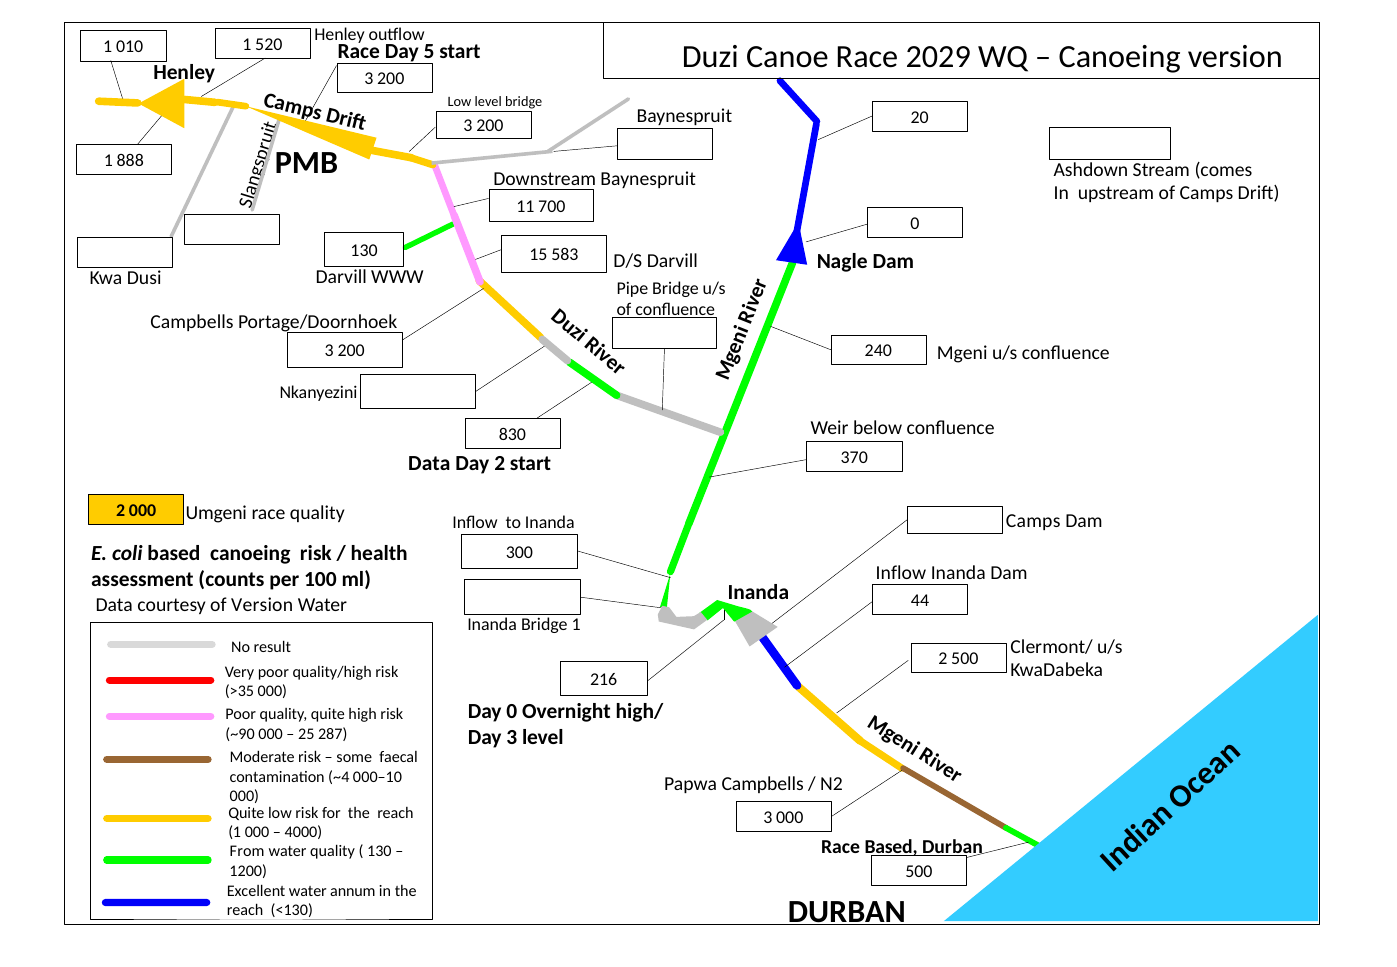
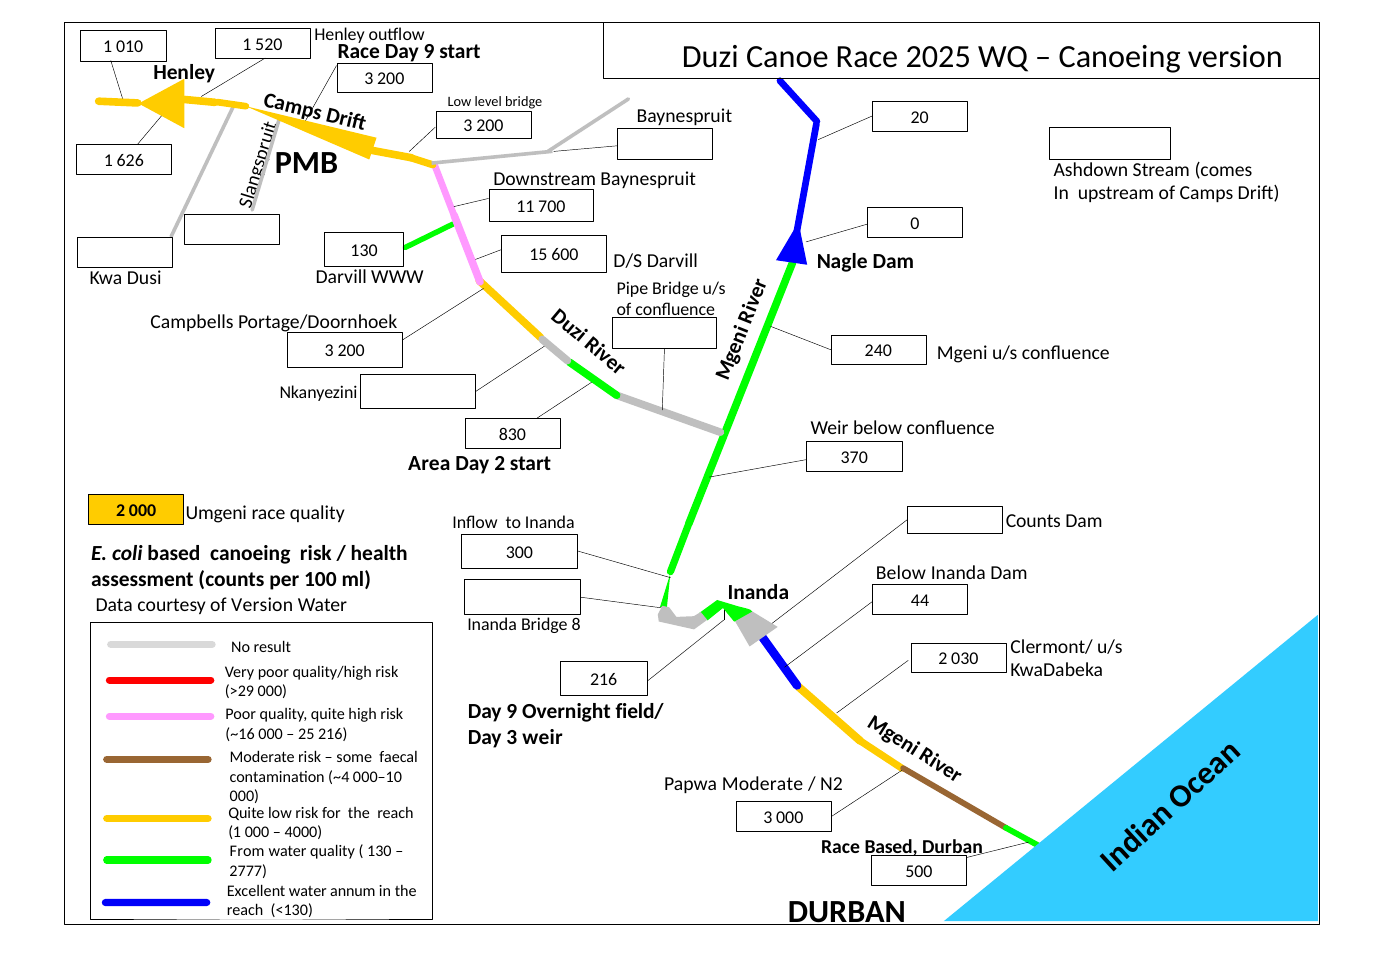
Race Day 5: 5 -> 9 (429, 52)
2029: 2029 -> 2025 (938, 57)
888: 888 -> 626 (130, 161)
583: 583 -> 600 (565, 255)
Data: Data -> Area (429, 463)
Camps: Camps -> Counts (1033, 521)
Inflow: Inflow -> Below (901, 573)
Bridge 1: 1 -> 8 (576, 625)
2 500: 500 -> 030 (965, 659)
>35: >35 -> >29 (239, 692)
0: 0 -> 9 (512, 712)
high/: high/ -> field/ (640, 712)
~90: ~90 -> ~16 (240, 734)
25 287: 287 -> 216 (333, 734)
3 level: level -> weir (543, 738)
Papwa Campbells: Campbells -> Moderate (762, 784)
1200: 1200 -> 2777 (248, 871)
